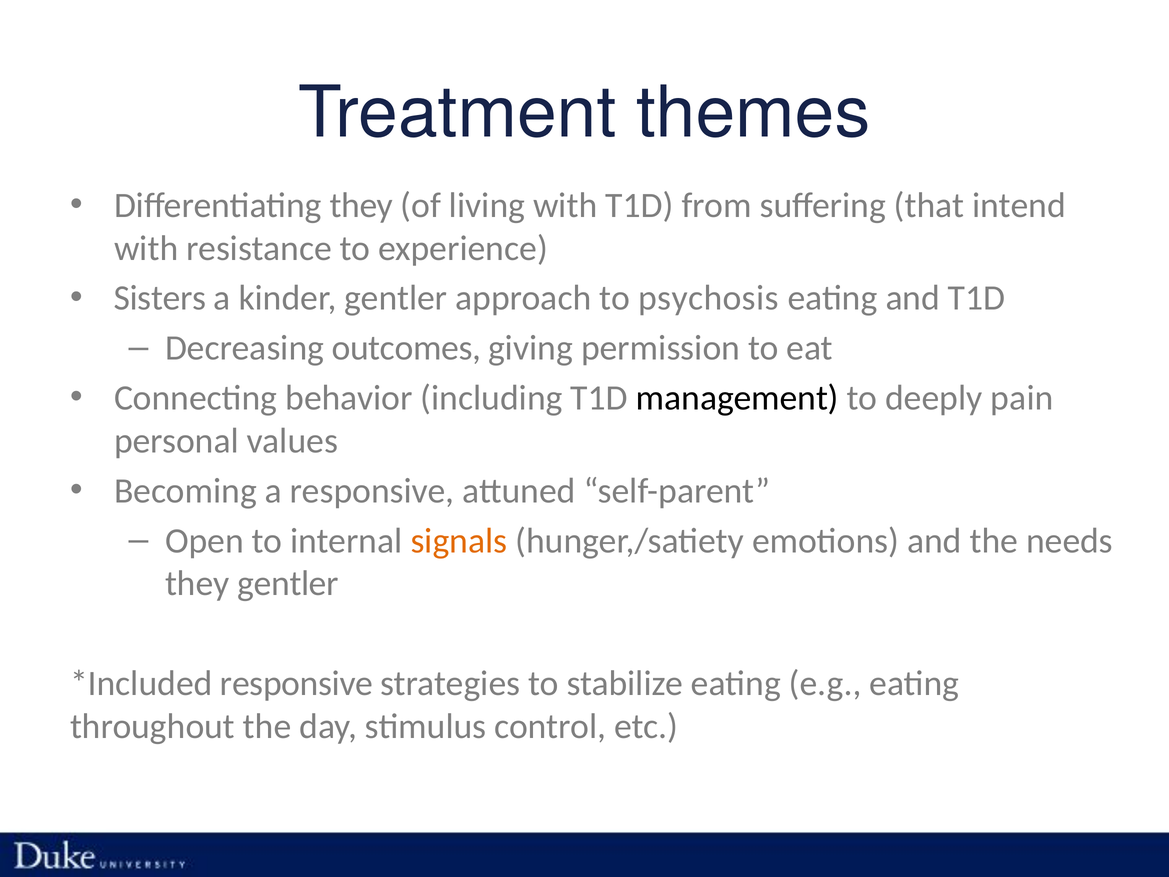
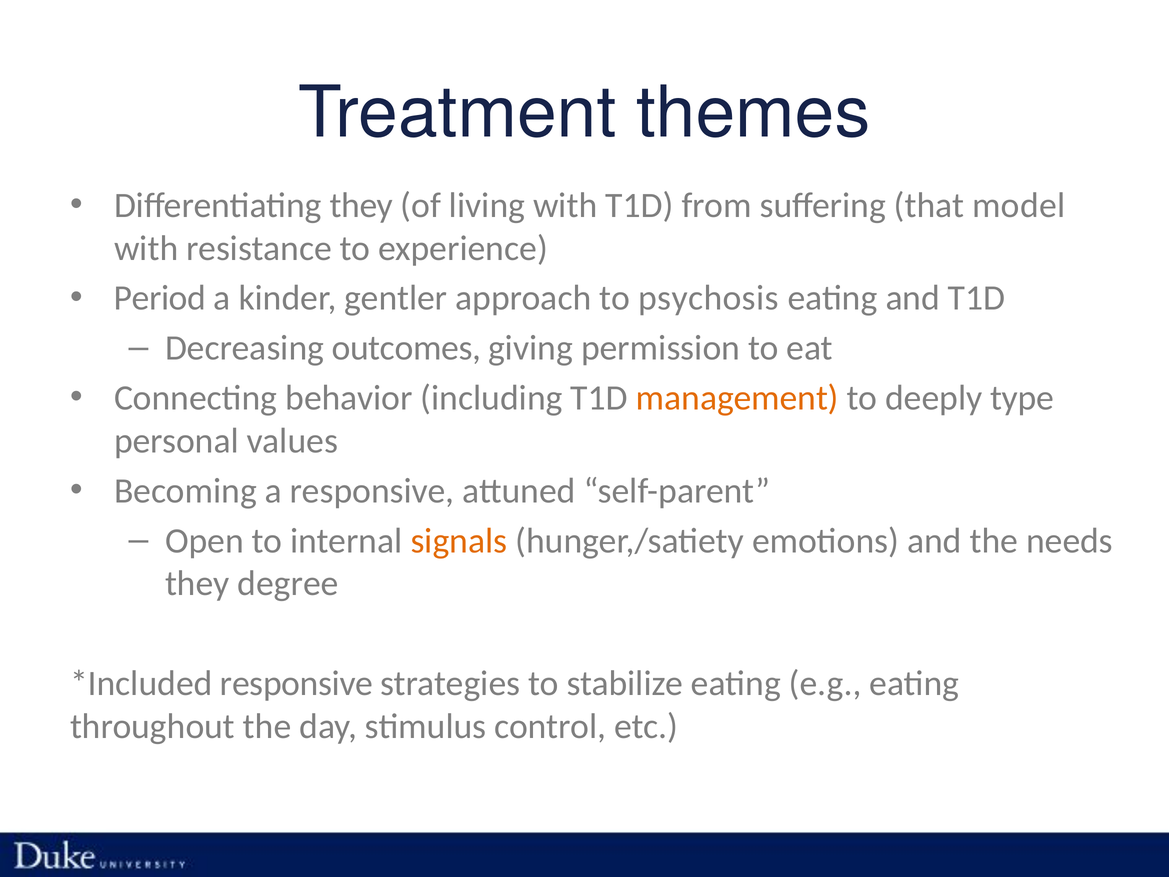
intend: intend -> model (1019, 205)
Sisters: Sisters -> Period (160, 298)
management colour: black -> orange (737, 398)
pain: pain -> type (1022, 398)
they gentler: gentler -> degree (288, 583)
